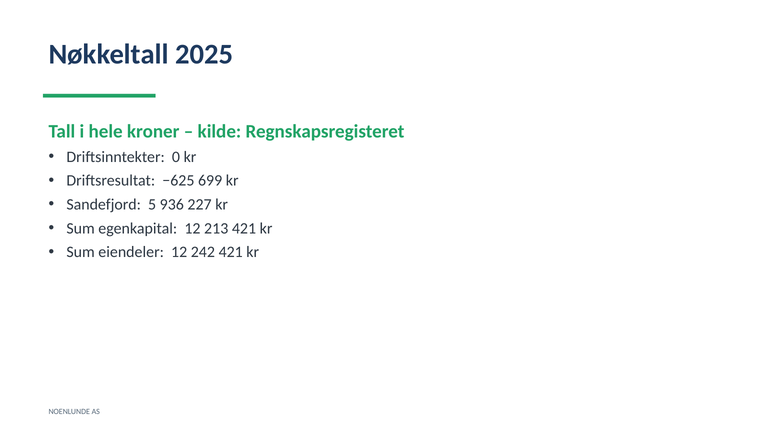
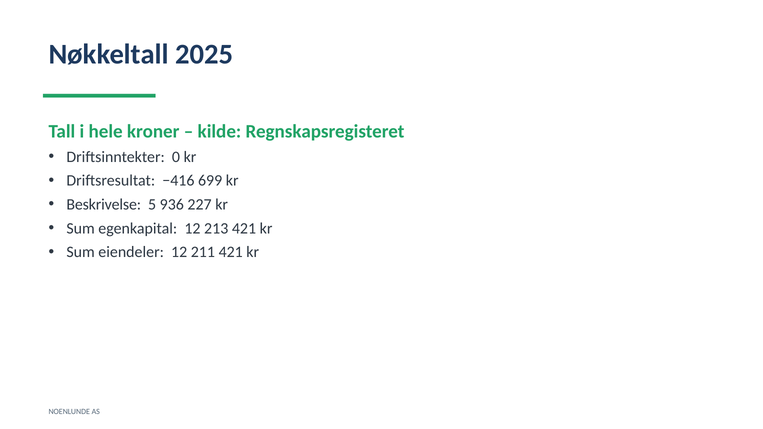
−625: −625 -> −416 (178, 181)
Sandefjord: Sandefjord -> Beskrivelse (104, 205)
242: 242 -> 211 (203, 252)
